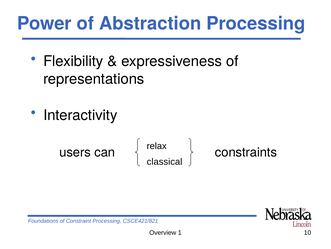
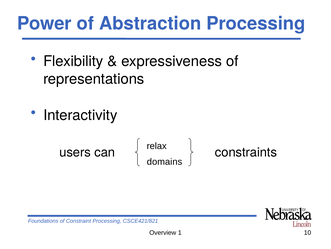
classical: classical -> domains (165, 161)
